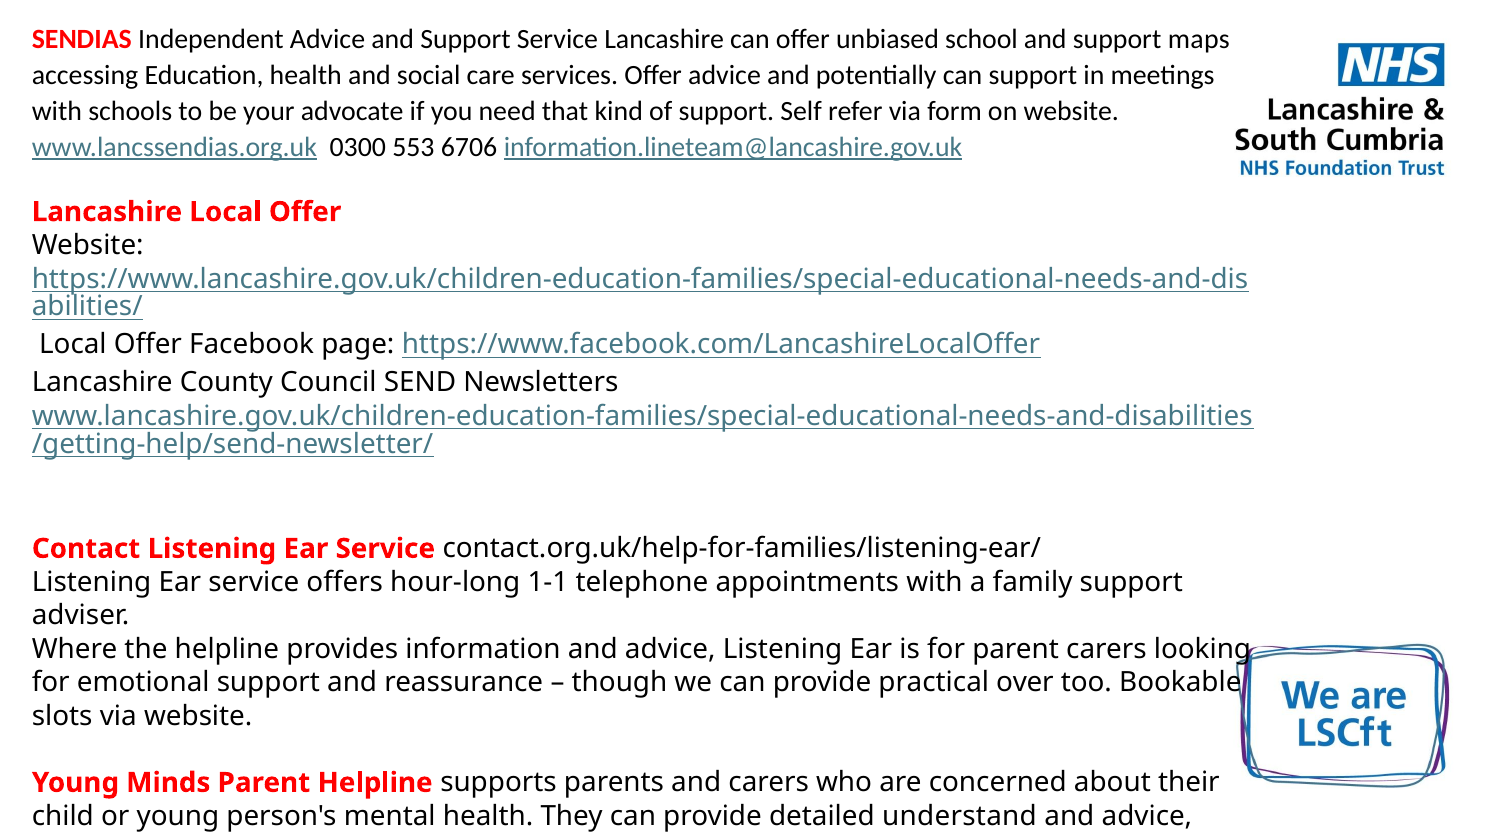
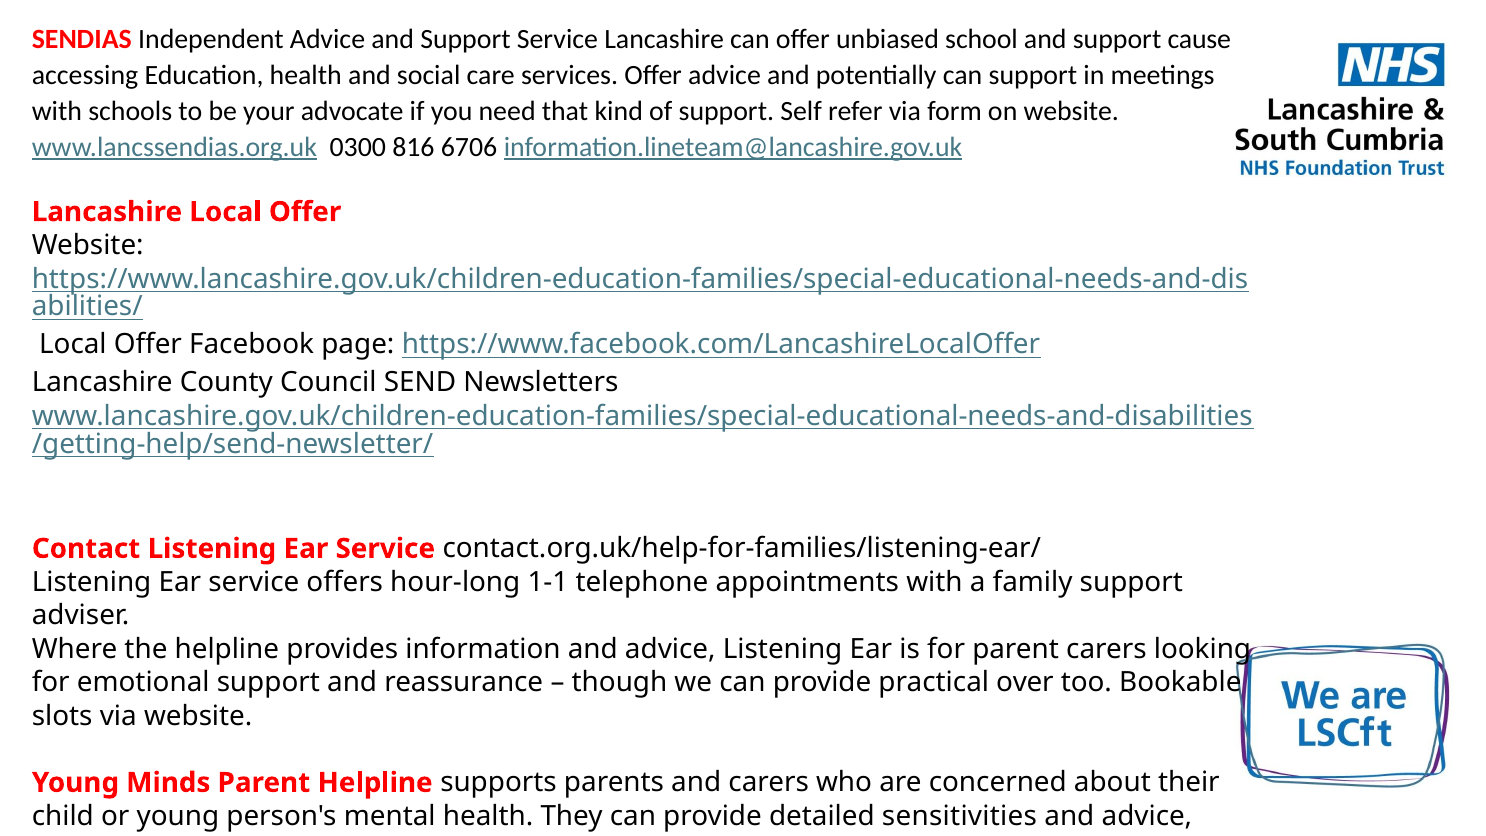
maps: maps -> cause (1199, 40)
553: 553 -> 816 (413, 147)
understand: understand -> sensitivities (959, 816)
